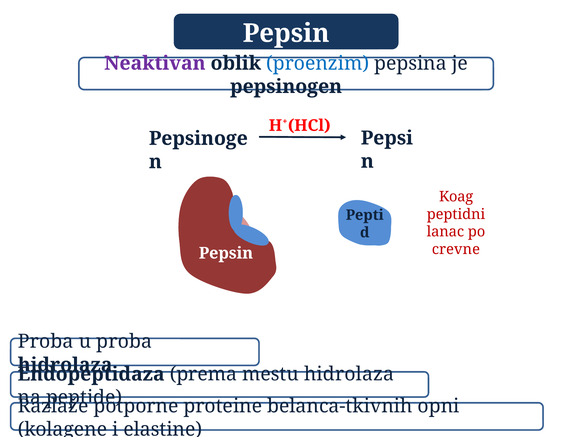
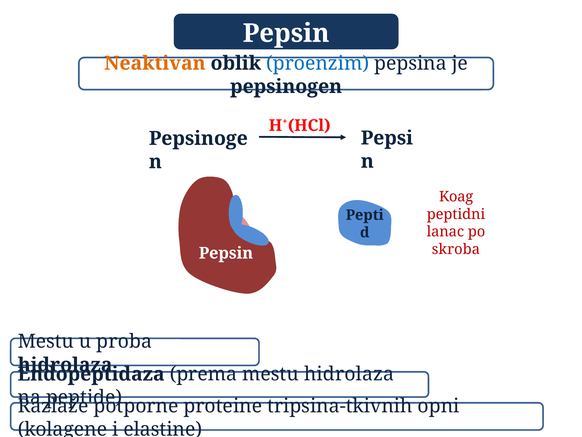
Neaktivan colour: purple -> orange (155, 63)
crevne: crevne -> skroba (456, 249)
Proba: Proba -> Mestu (46, 341)
belanca-tkivnih: belanca-tkivnih -> tripsina-tkivnih (340, 406)
